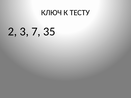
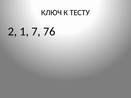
3: 3 -> 1 (24, 32)
35: 35 -> 76 (49, 32)
